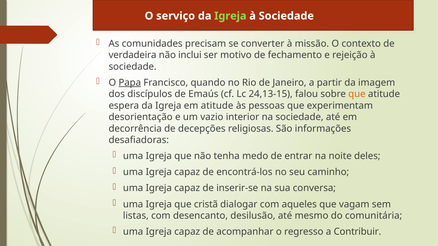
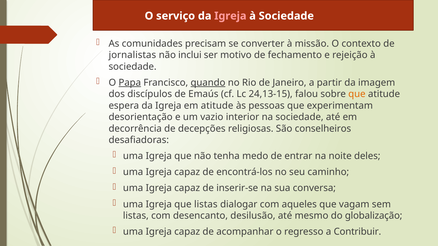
Igreja colour: light green -> pink (230, 16)
verdadeira: verdadeira -> jornalistas (132, 55)
quando underline: none -> present (208, 83)
informações: informações -> conselheiros (323, 129)
que cristã: cristã -> listas (206, 205)
comunitária: comunitária -> globalização (374, 216)
